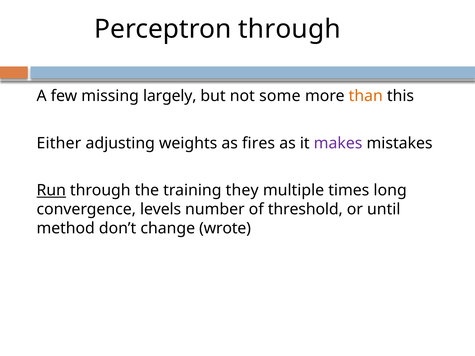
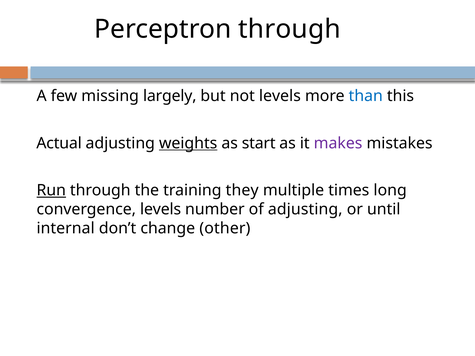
not some: some -> levels (280, 96)
than colour: orange -> blue (366, 96)
Either: Either -> Actual (59, 143)
weights underline: none -> present (188, 143)
fires: fires -> start (259, 143)
of threshold: threshold -> adjusting (305, 210)
method: method -> internal (66, 229)
wrote: wrote -> other (225, 229)
